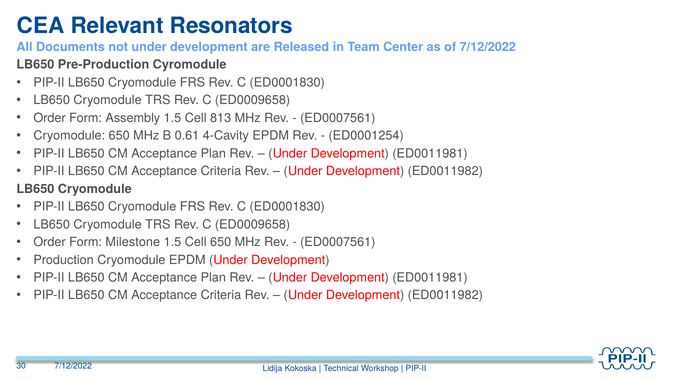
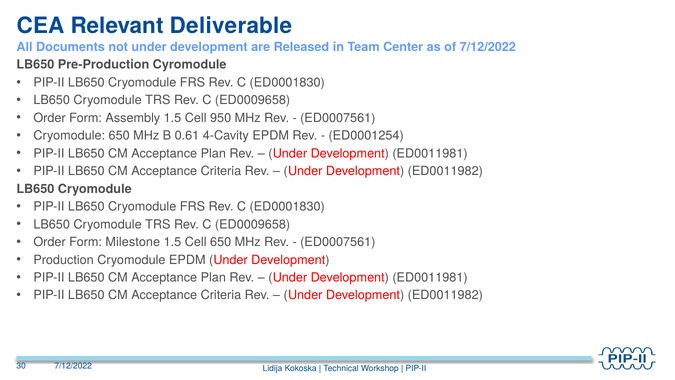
Resonators: Resonators -> Deliverable (231, 26)
813: 813 -> 950 (221, 118)
